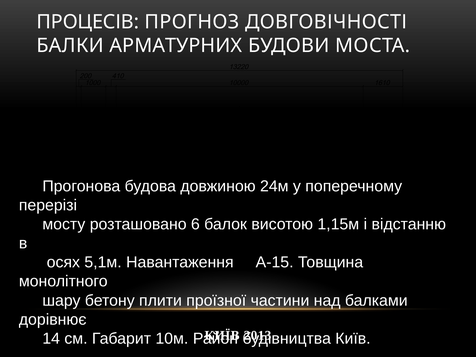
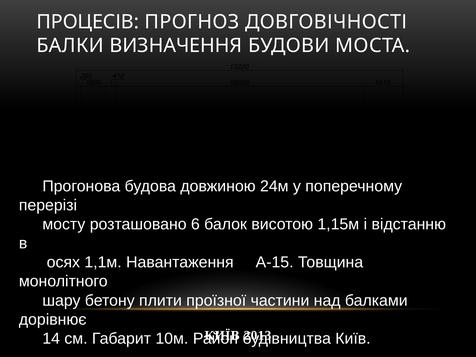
АРМАТУРНИХ: АРМАТУРНИХ -> ВИЗНАЧЕННЯ (176, 46)
5,1м: 5,1м -> 1,1м (103, 262)
